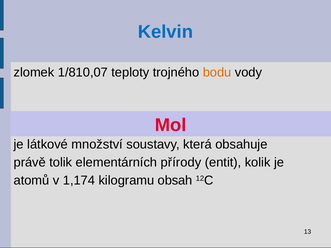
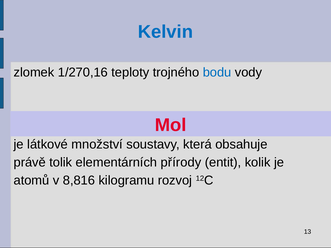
1/810,07: 1/810,07 -> 1/270,16 (83, 72)
bodu colour: orange -> blue (217, 72)
1,174: 1,174 -> 8,816 (79, 181)
obsah: obsah -> rozvoj (175, 181)
